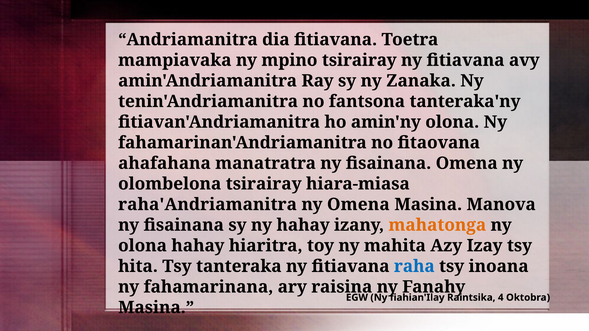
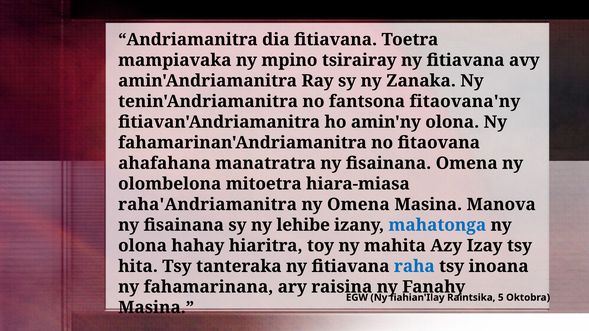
tanteraka'ny: tanteraka'ny -> fitaovana'ny (465, 101)
olombelona tsirairay: tsirairay -> mitoetra (264, 184)
ny hahay: hahay -> lehibe (303, 225)
mahatonga colour: orange -> blue (437, 225)
4: 4 -> 5 (501, 298)
